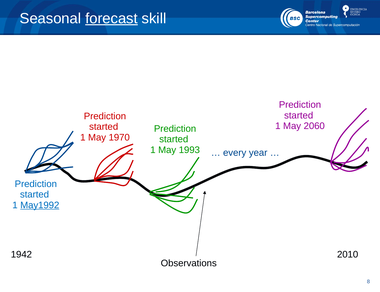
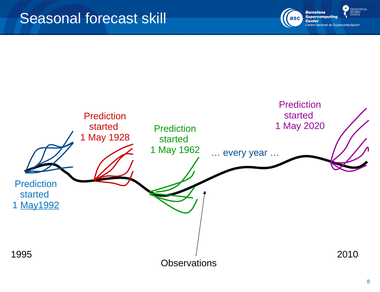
forecast underline: present -> none (111, 18)
2060: 2060 -> 2020 (314, 126)
1970: 1970 -> 1928 (119, 137)
1993: 1993 -> 1962 (189, 150)
1942: 1942 -> 1995 (21, 254)
